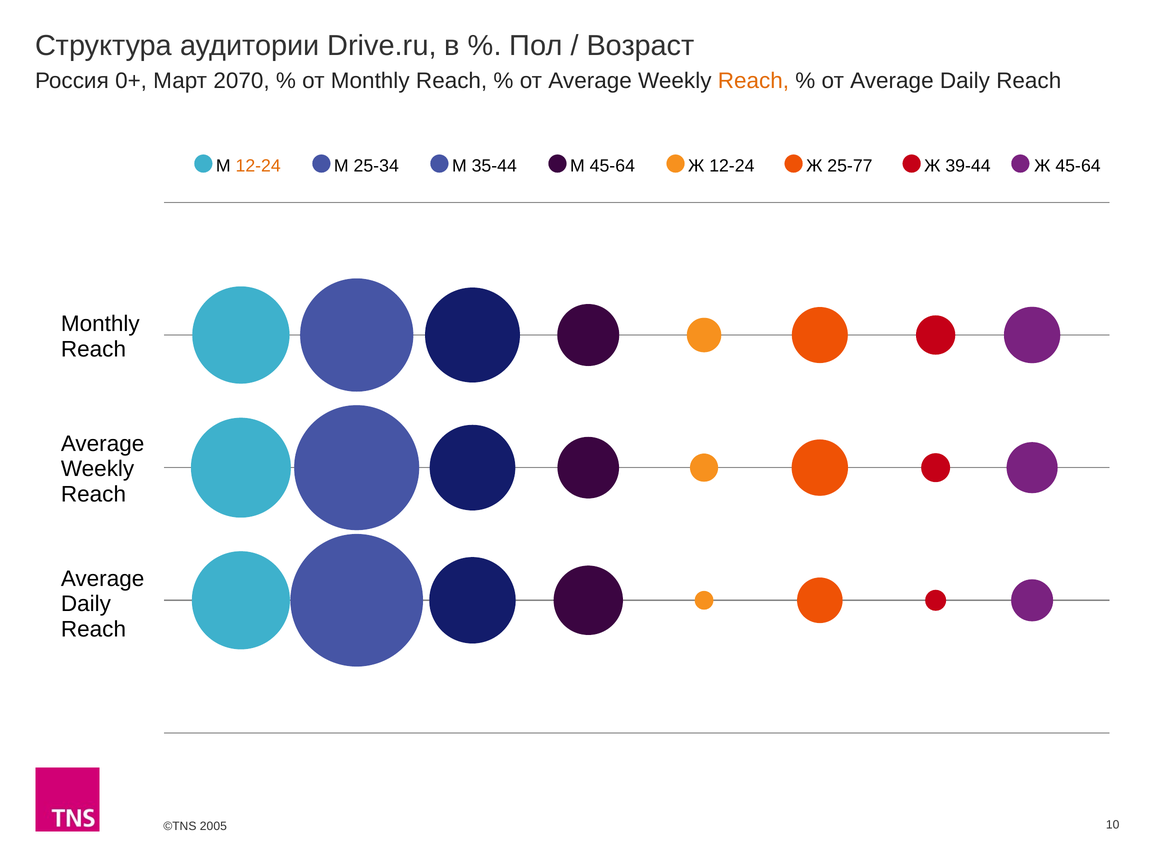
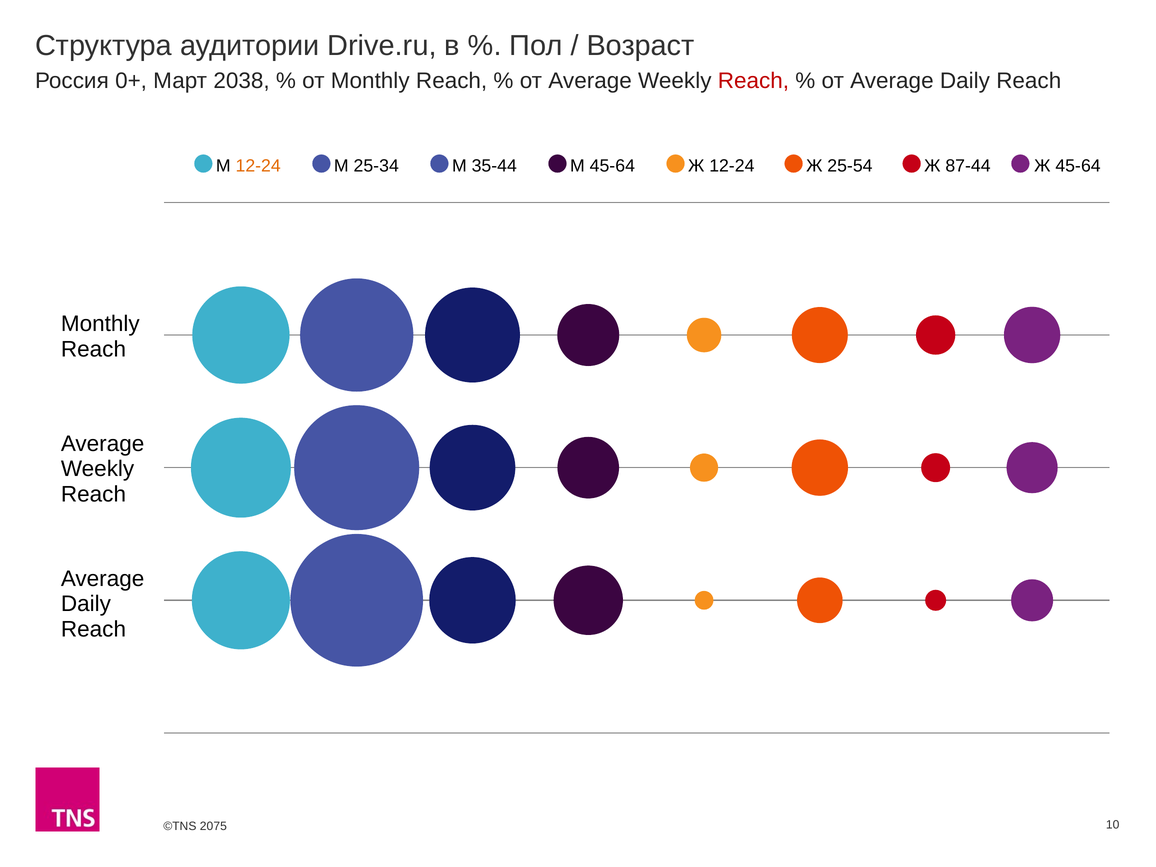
2070: 2070 -> 2038 (242, 81)
Reach colour: orange -> red (753, 81)
25-77: 25-77 -> 25-54 (850, 166)
39-44: 39-44 -> 87-44 (968, 166)
2005: 2005 -> 2075 (213, 827)
